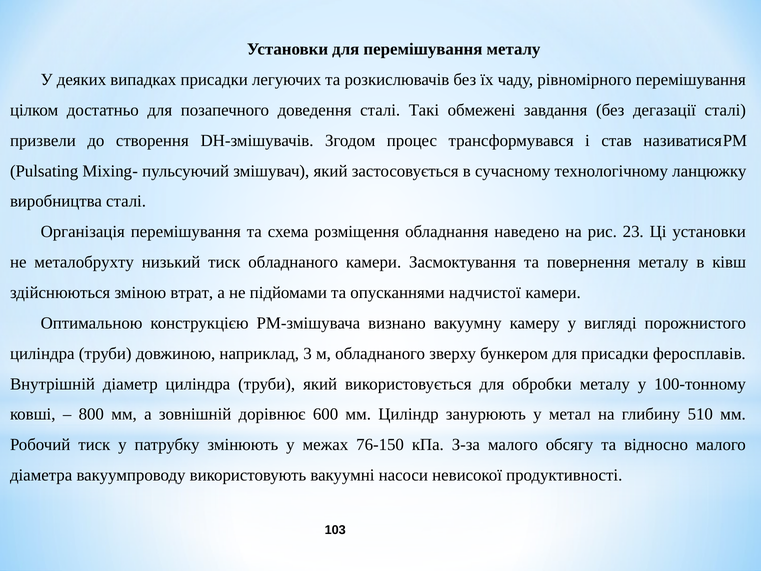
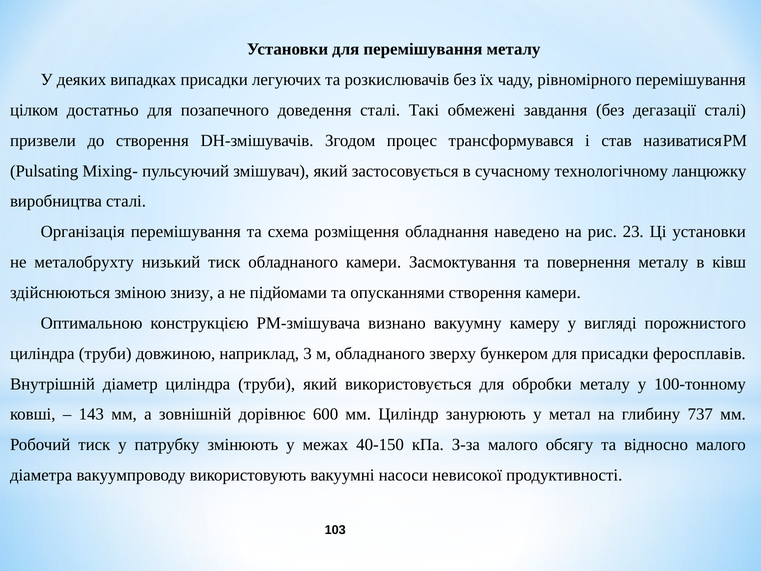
втрат: втрат -> знизу (192, 293)
опусканнями надчистої: надчистої -> створення (485, 293)
800: 800 -> 143 (91, 414)
510: 510 -> 737 (700, 414)
76-150: 76-150 -> 40-150 (380, 445)
